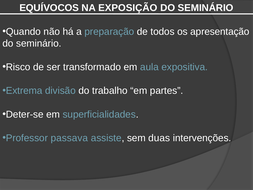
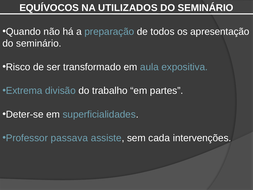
EXPOSIÇÃO: EXPOSIÇÃO -> UTILIZADOS (128, 8)
duas: duas -> cada (159, 138)
